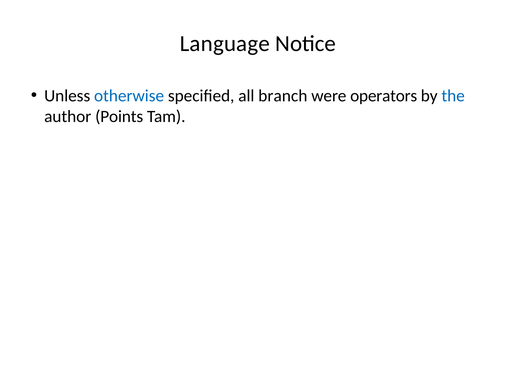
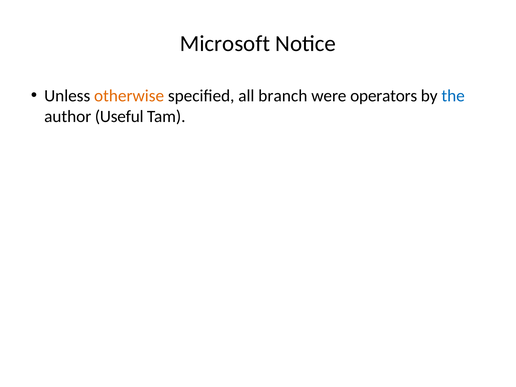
Language: Language -> Microsoft (225, 44)
otherwise colour: blue -> orange (129, 96)
Points: Points -> Useful (119, 116)
